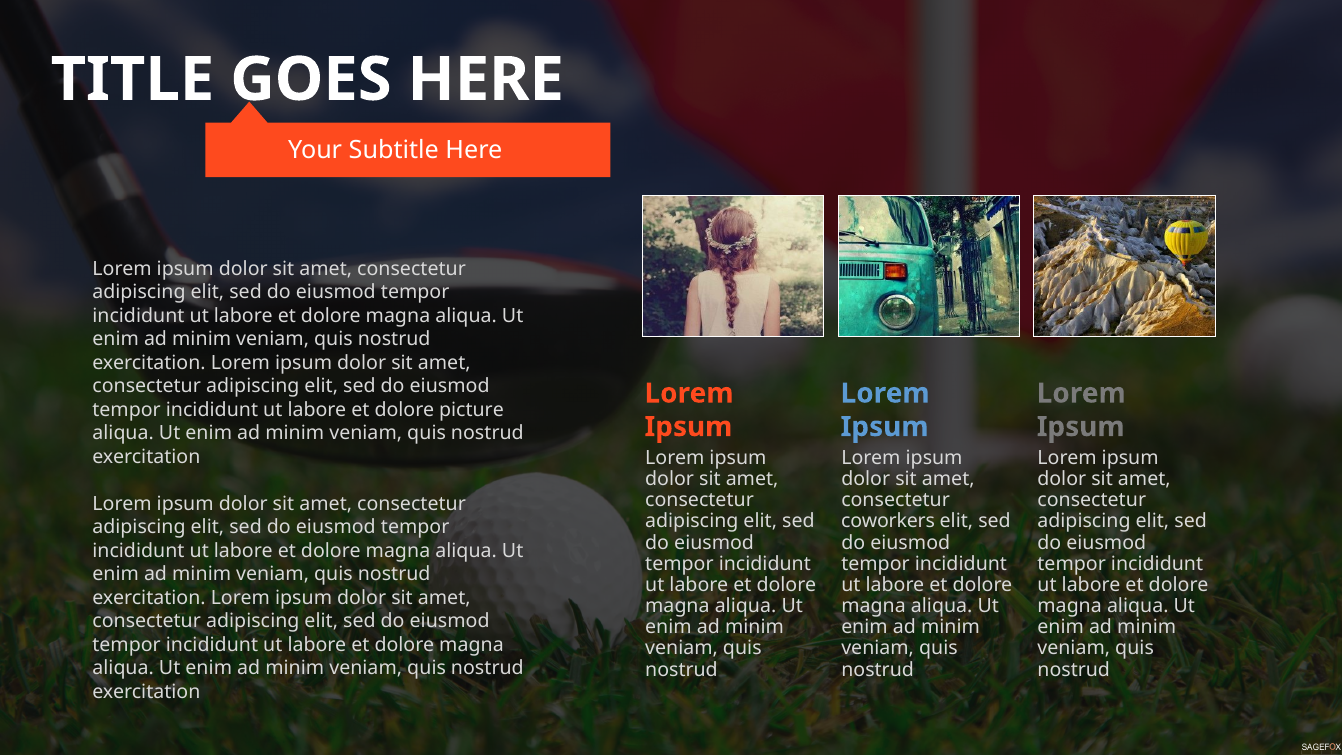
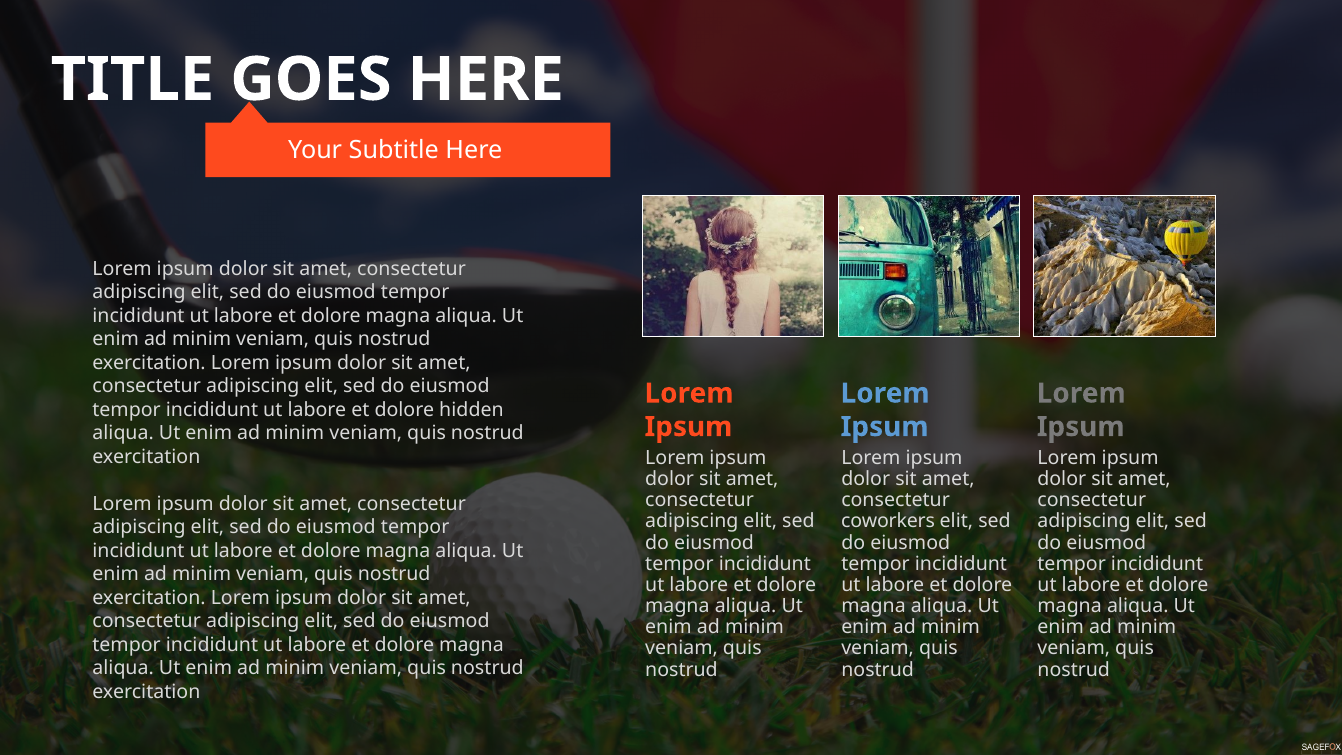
picture: picture -> hidden (471, 410)
